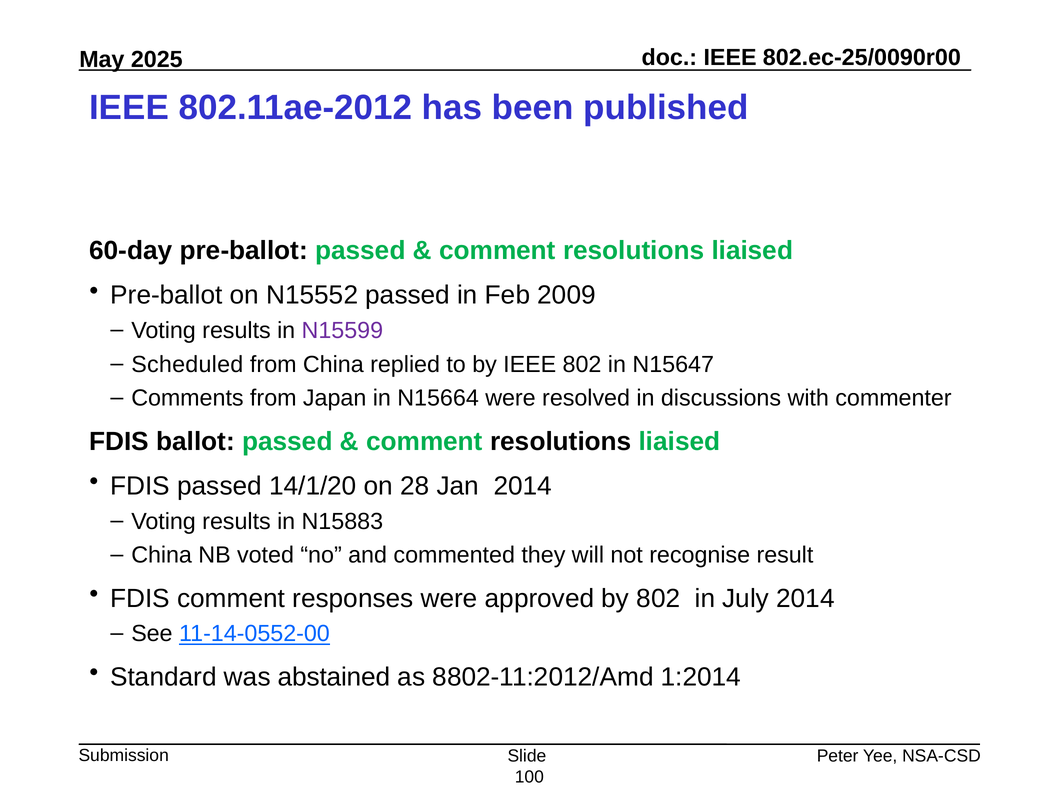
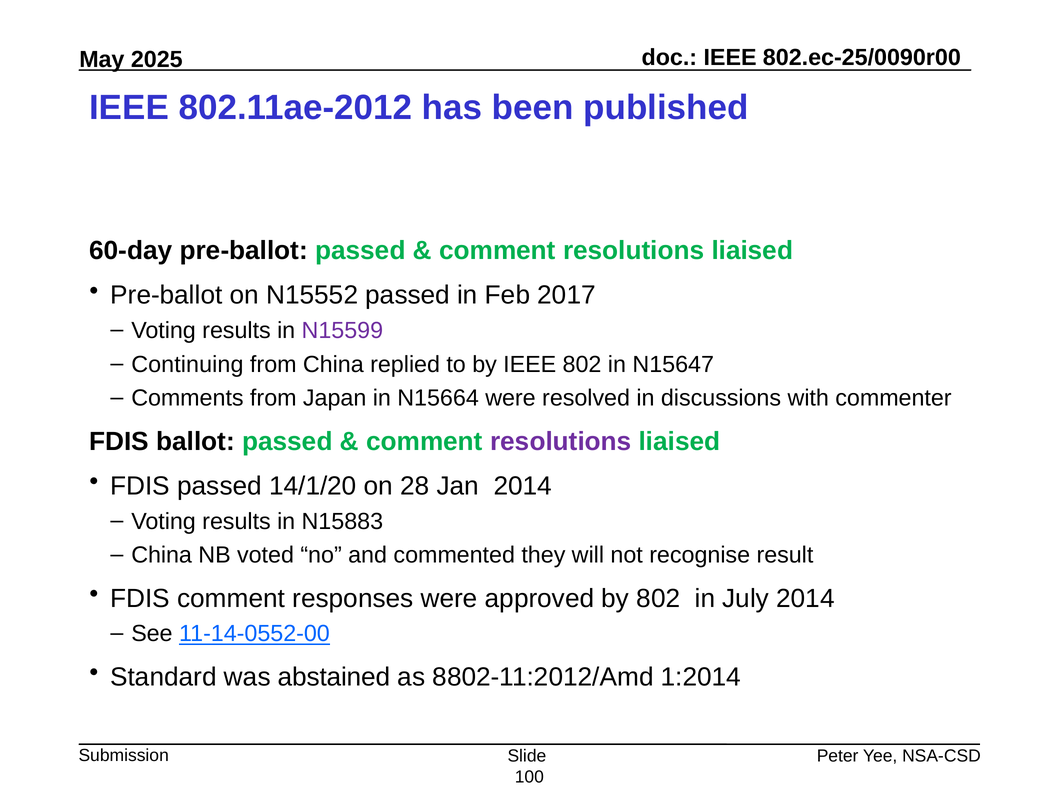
2009: 2009 -> 2017 (567, 295)
Scheduled: Scheduled -> Continuing (187, 364)
resolutions colour: black -> purple (561, 441)
